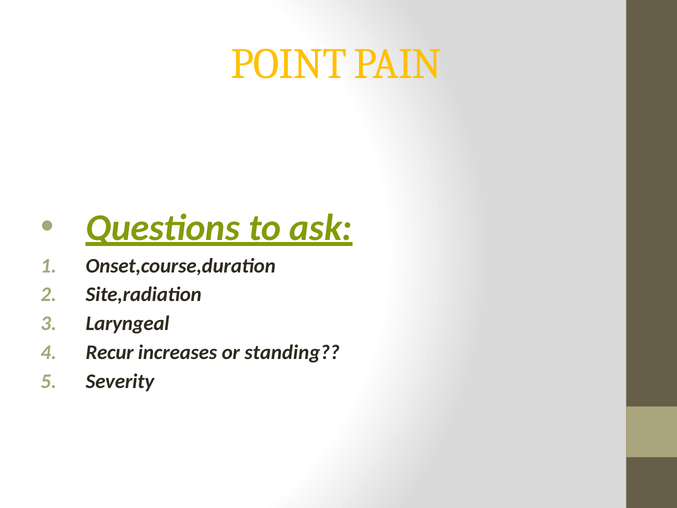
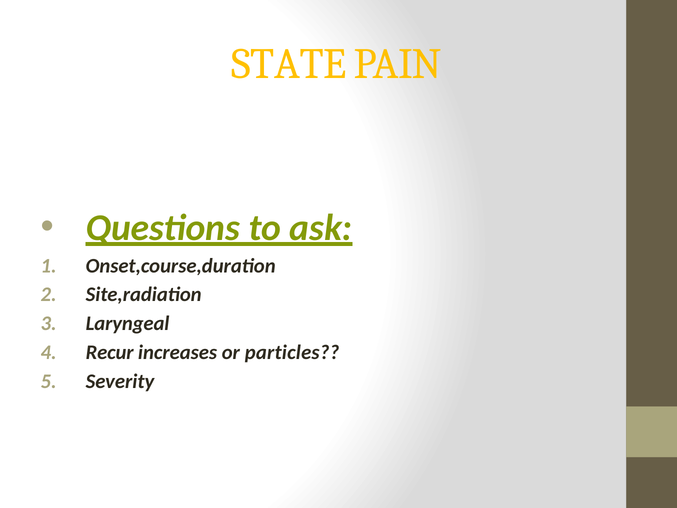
POINT: POINT -> STATE (289, 64)
standing: standing -> particles (292, 352)
